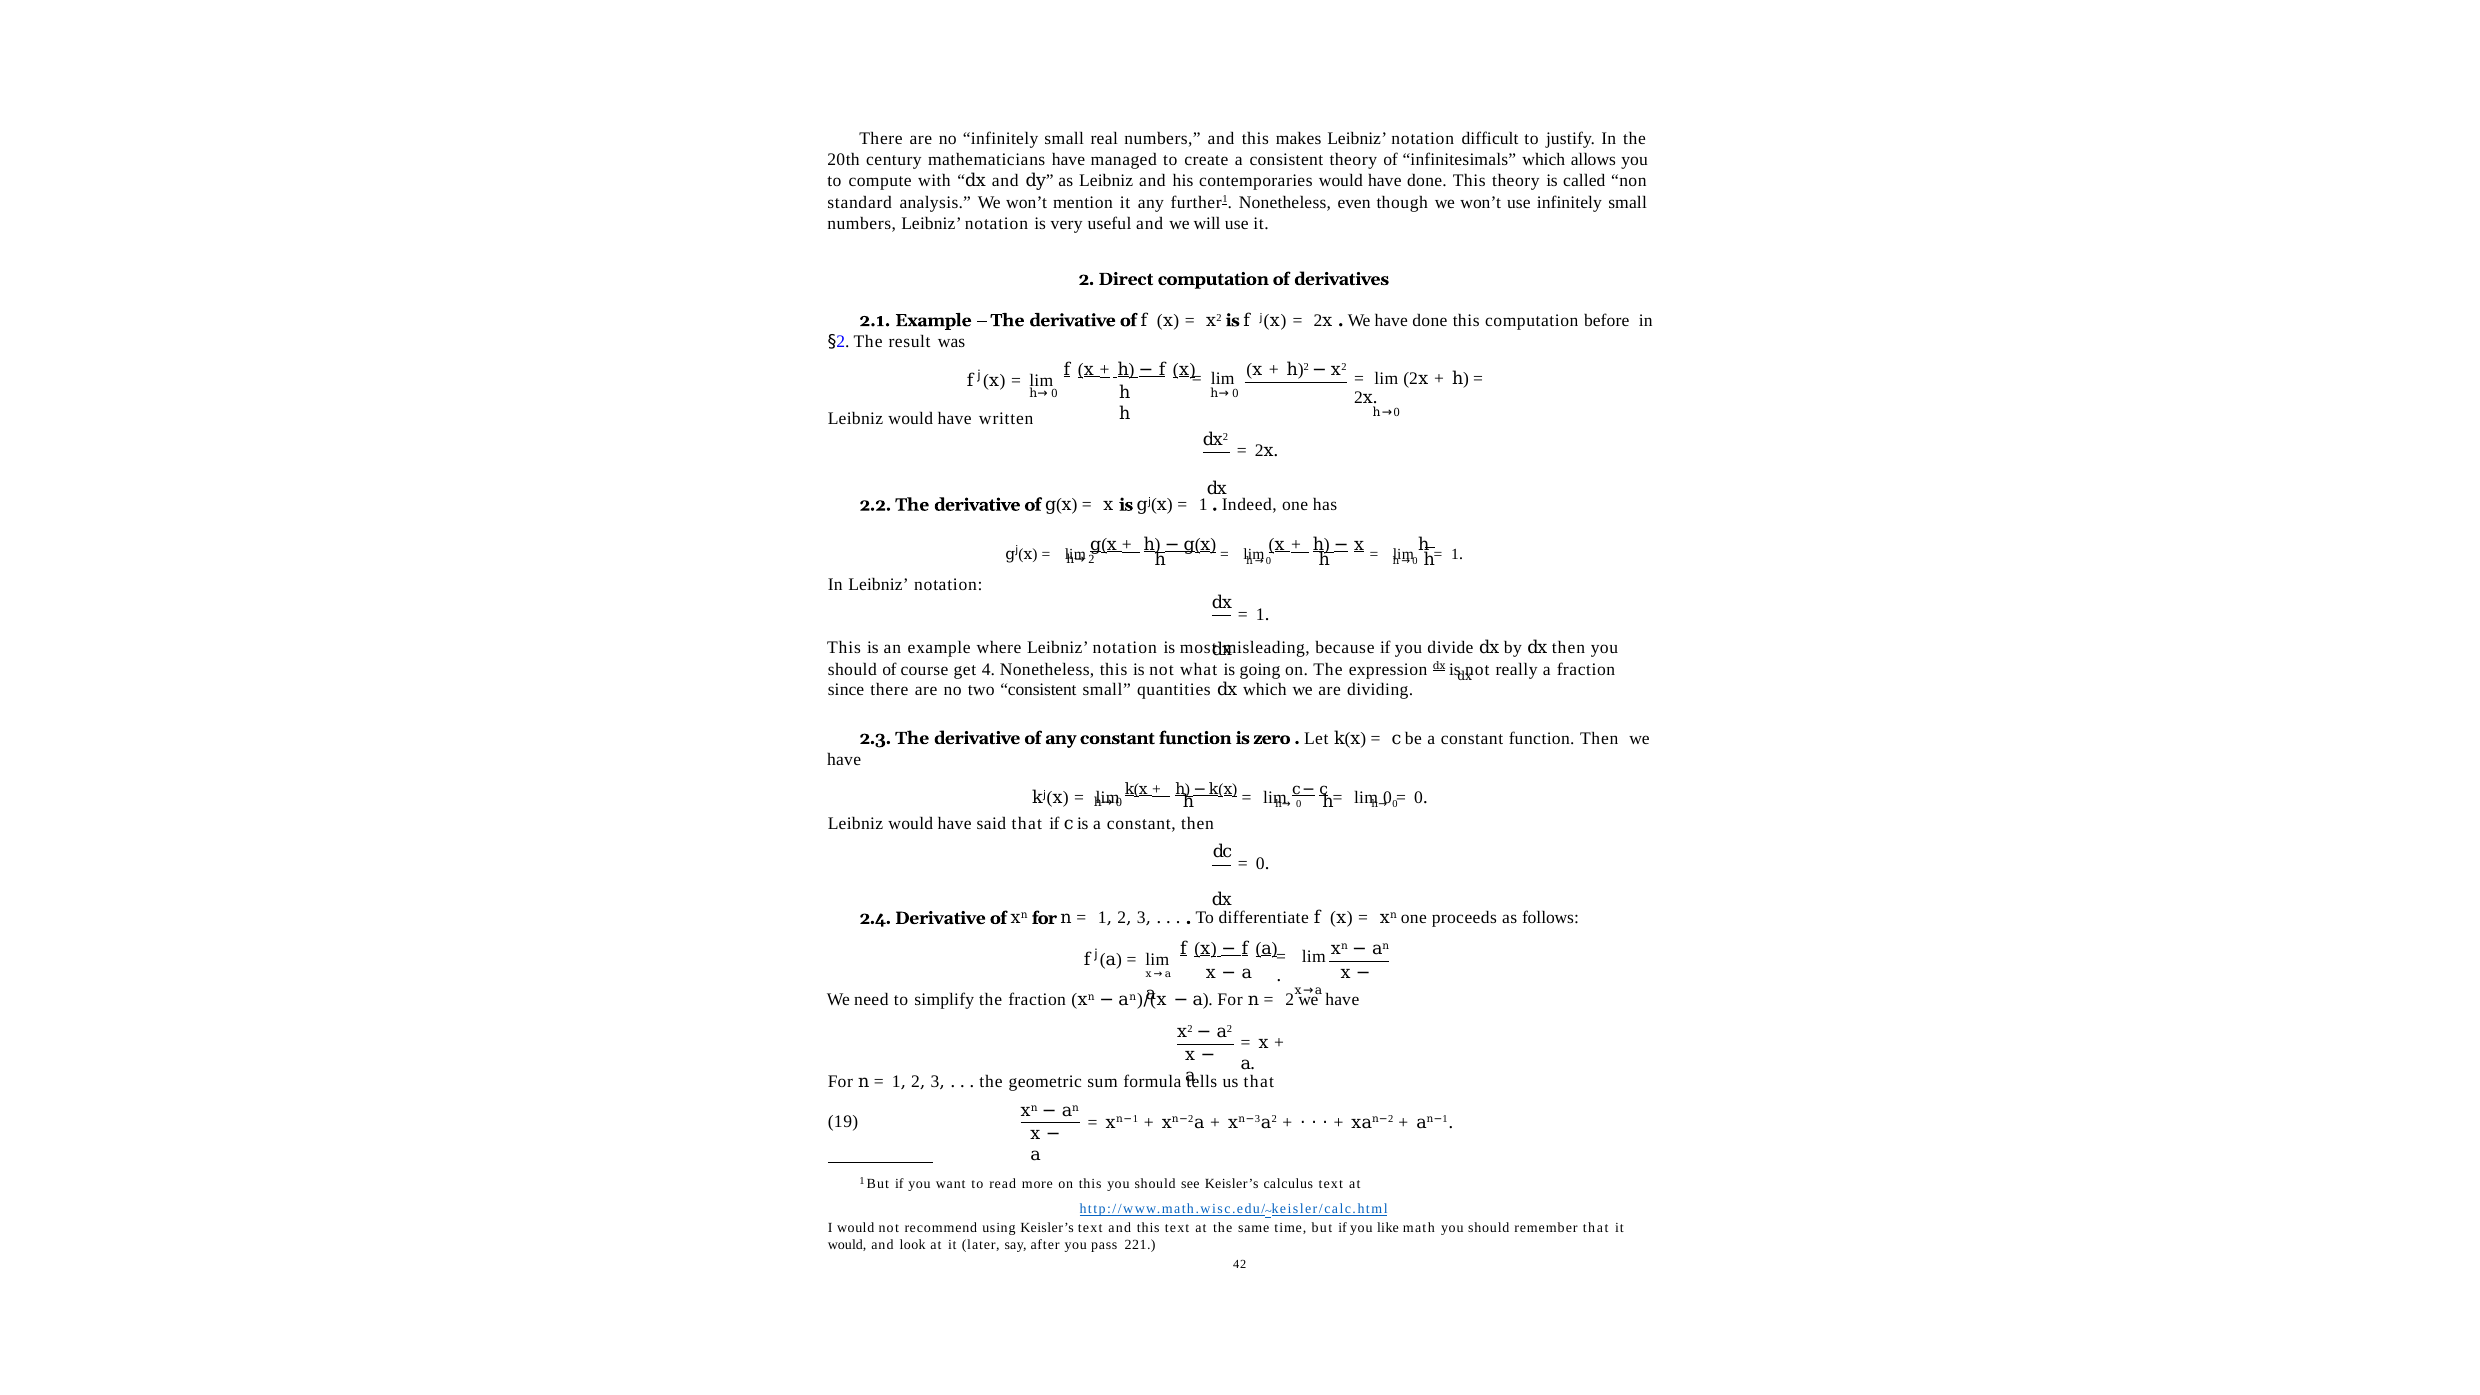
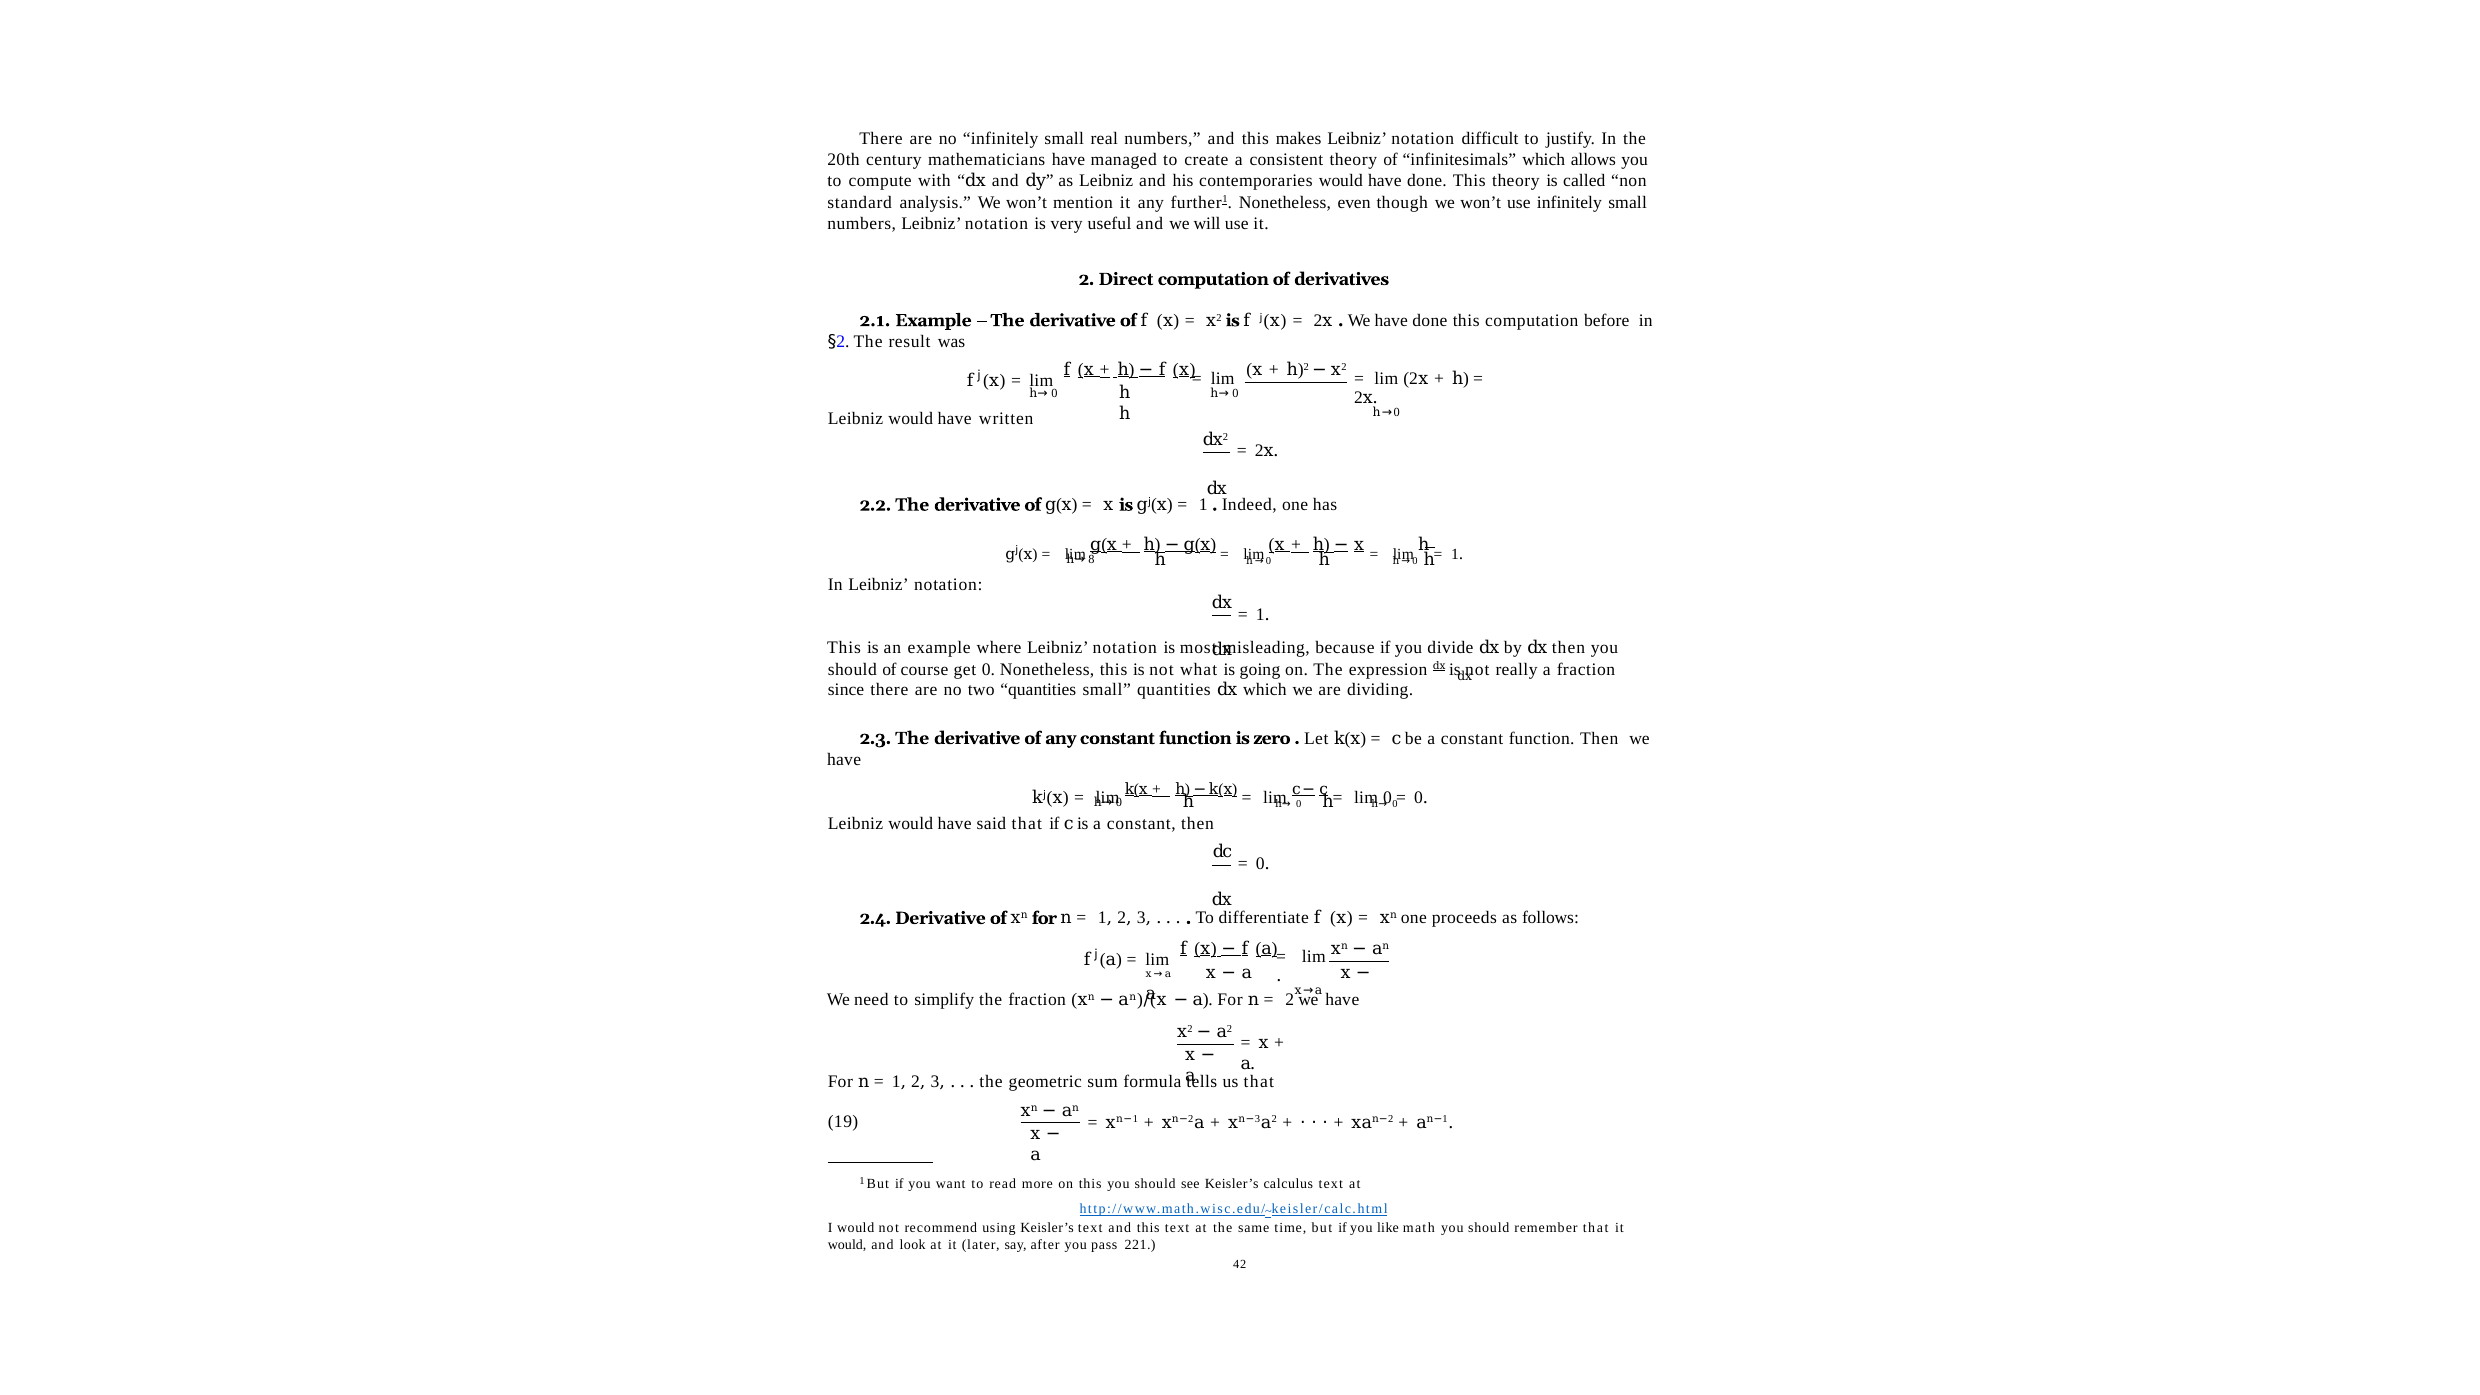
2: 2 -> 8 (1091, 560)
get 4: 4 -> 0 (988, 670)
two consistent: consistent -> quantities (1038, 690)
